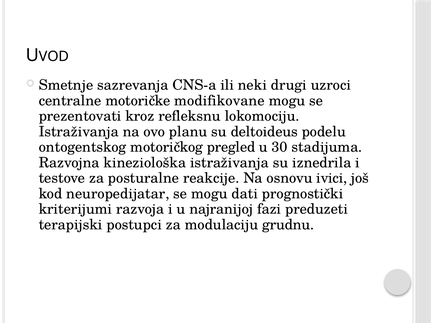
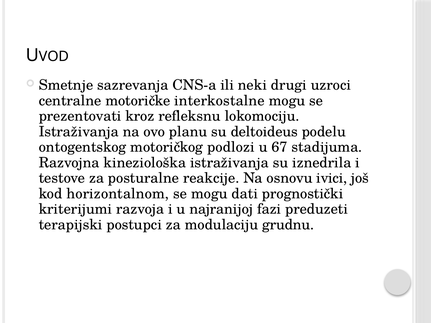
modifikovane: modifikovane -> interkostalne (219, 101)
pregled: pregled -> podlozi (231, 147)
30: 30 -> 67 (280, 147)
neuropedijatar: neuropedijatar -> horizontalnom (118, 194)
